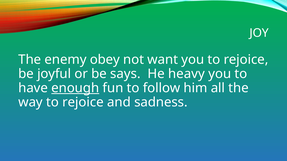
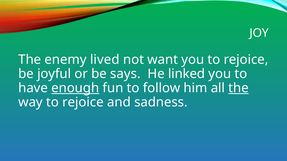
obey: obey -> lived (105, 60)
heavy: heavy -> linked (187, 74)
the underline: none -> present (239, 88)
